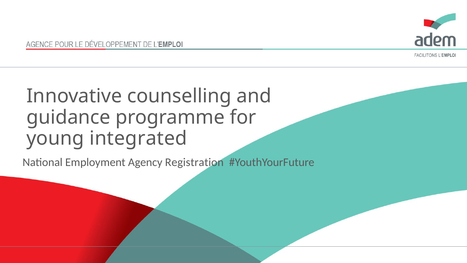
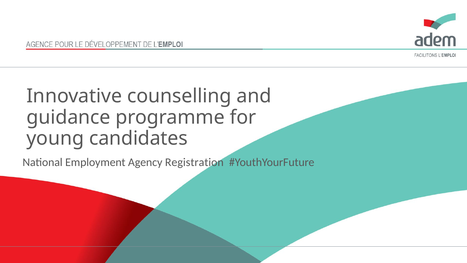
integrated: integrated -> candidates (138, 138)
